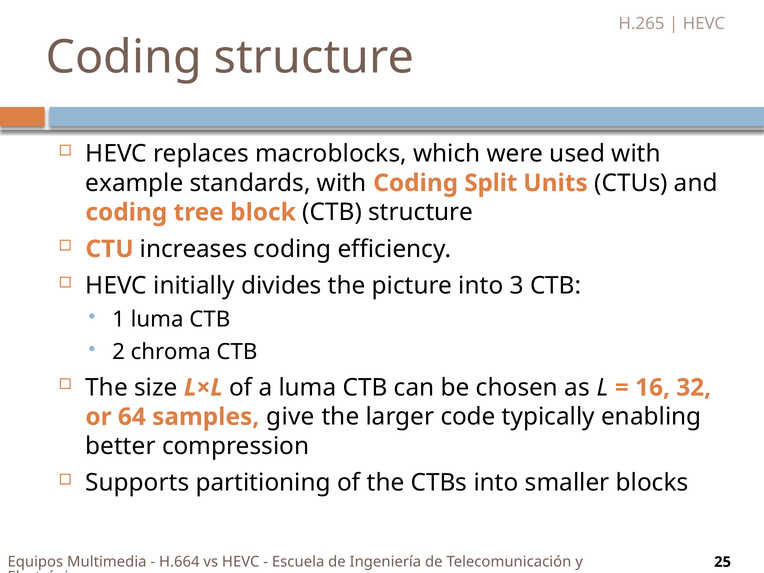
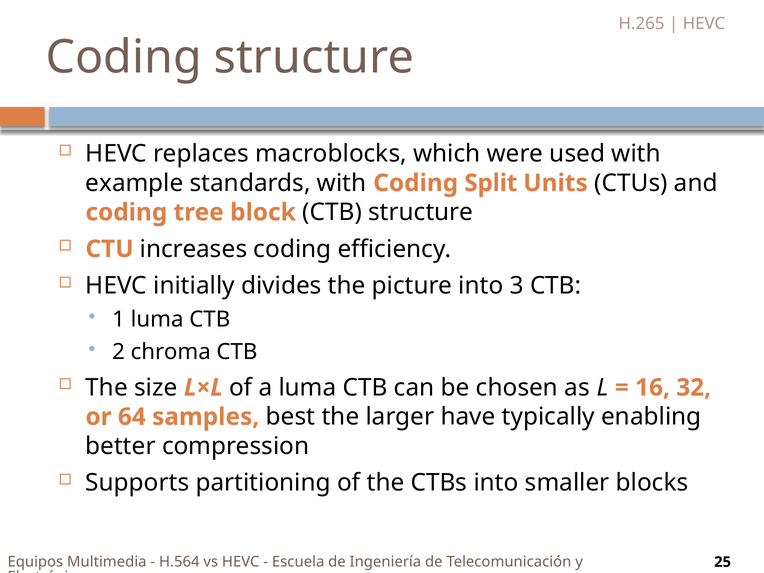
give: give -> best (291, 417)
code: code -> have (468, 417)
H.664: H.664 -> H.564 (179, 562)
